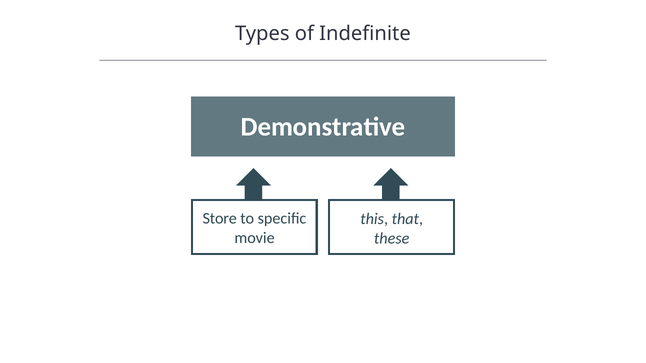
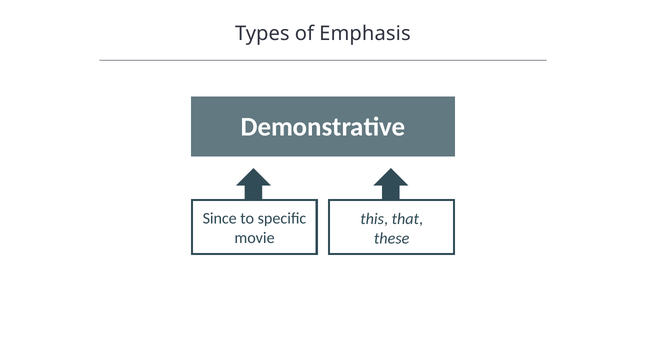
Indefinite: Indefinite -> Emphasis (365, 34)
Store: Store -> Since (220, 219)
